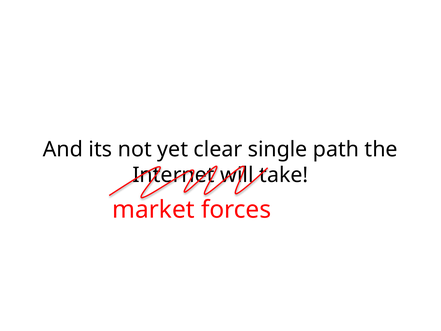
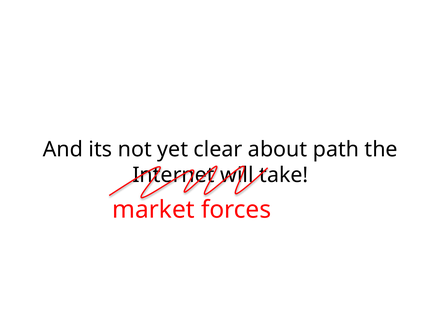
single: single -> about (278, 149)
